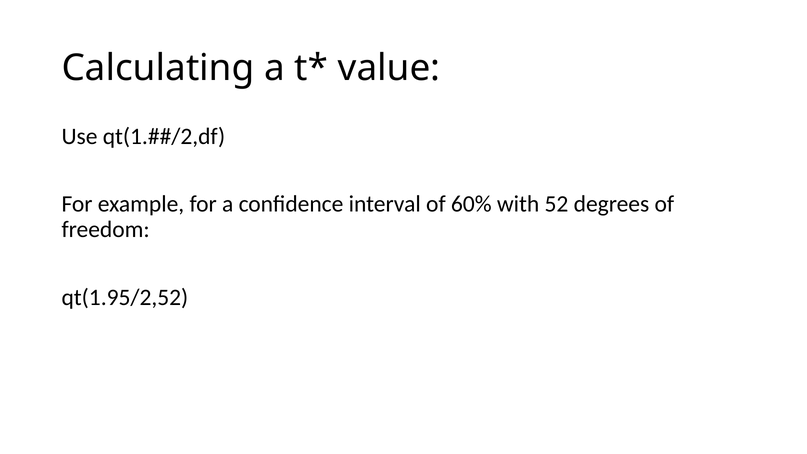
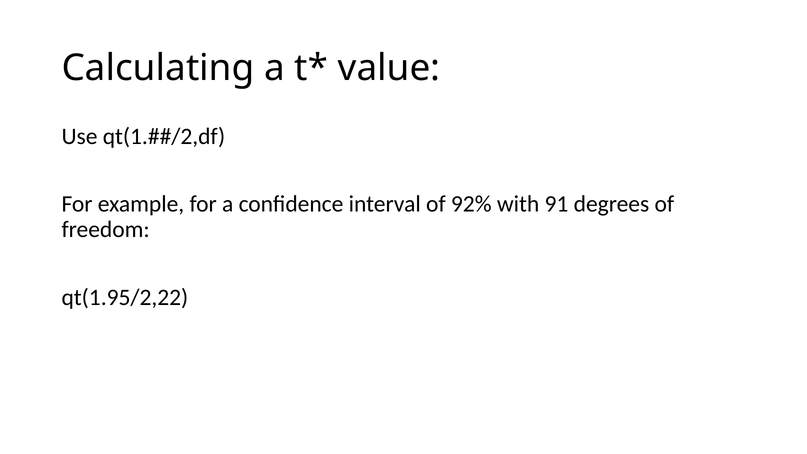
60%: 60% -> 92% (471, 204)
52: 52 -> 91 (556, 204)
qt(1.95/2,52: qt(1.95/2,52 -> qt(1.95/2,22 (125, 297)
